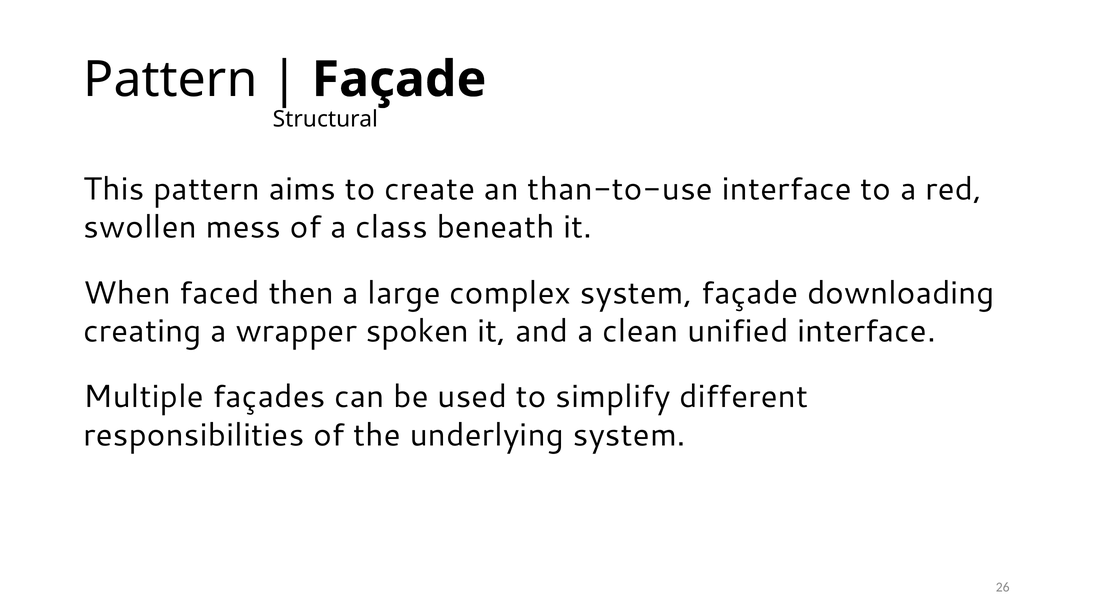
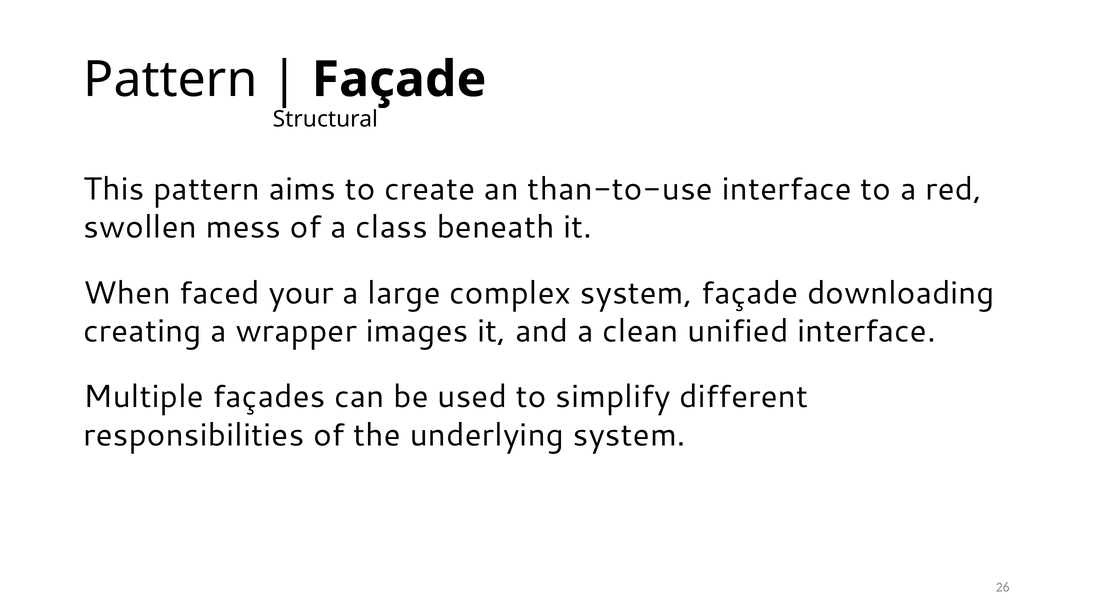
then: then -> your (301, 293)
spoken: spoken -> images (417, 331)
